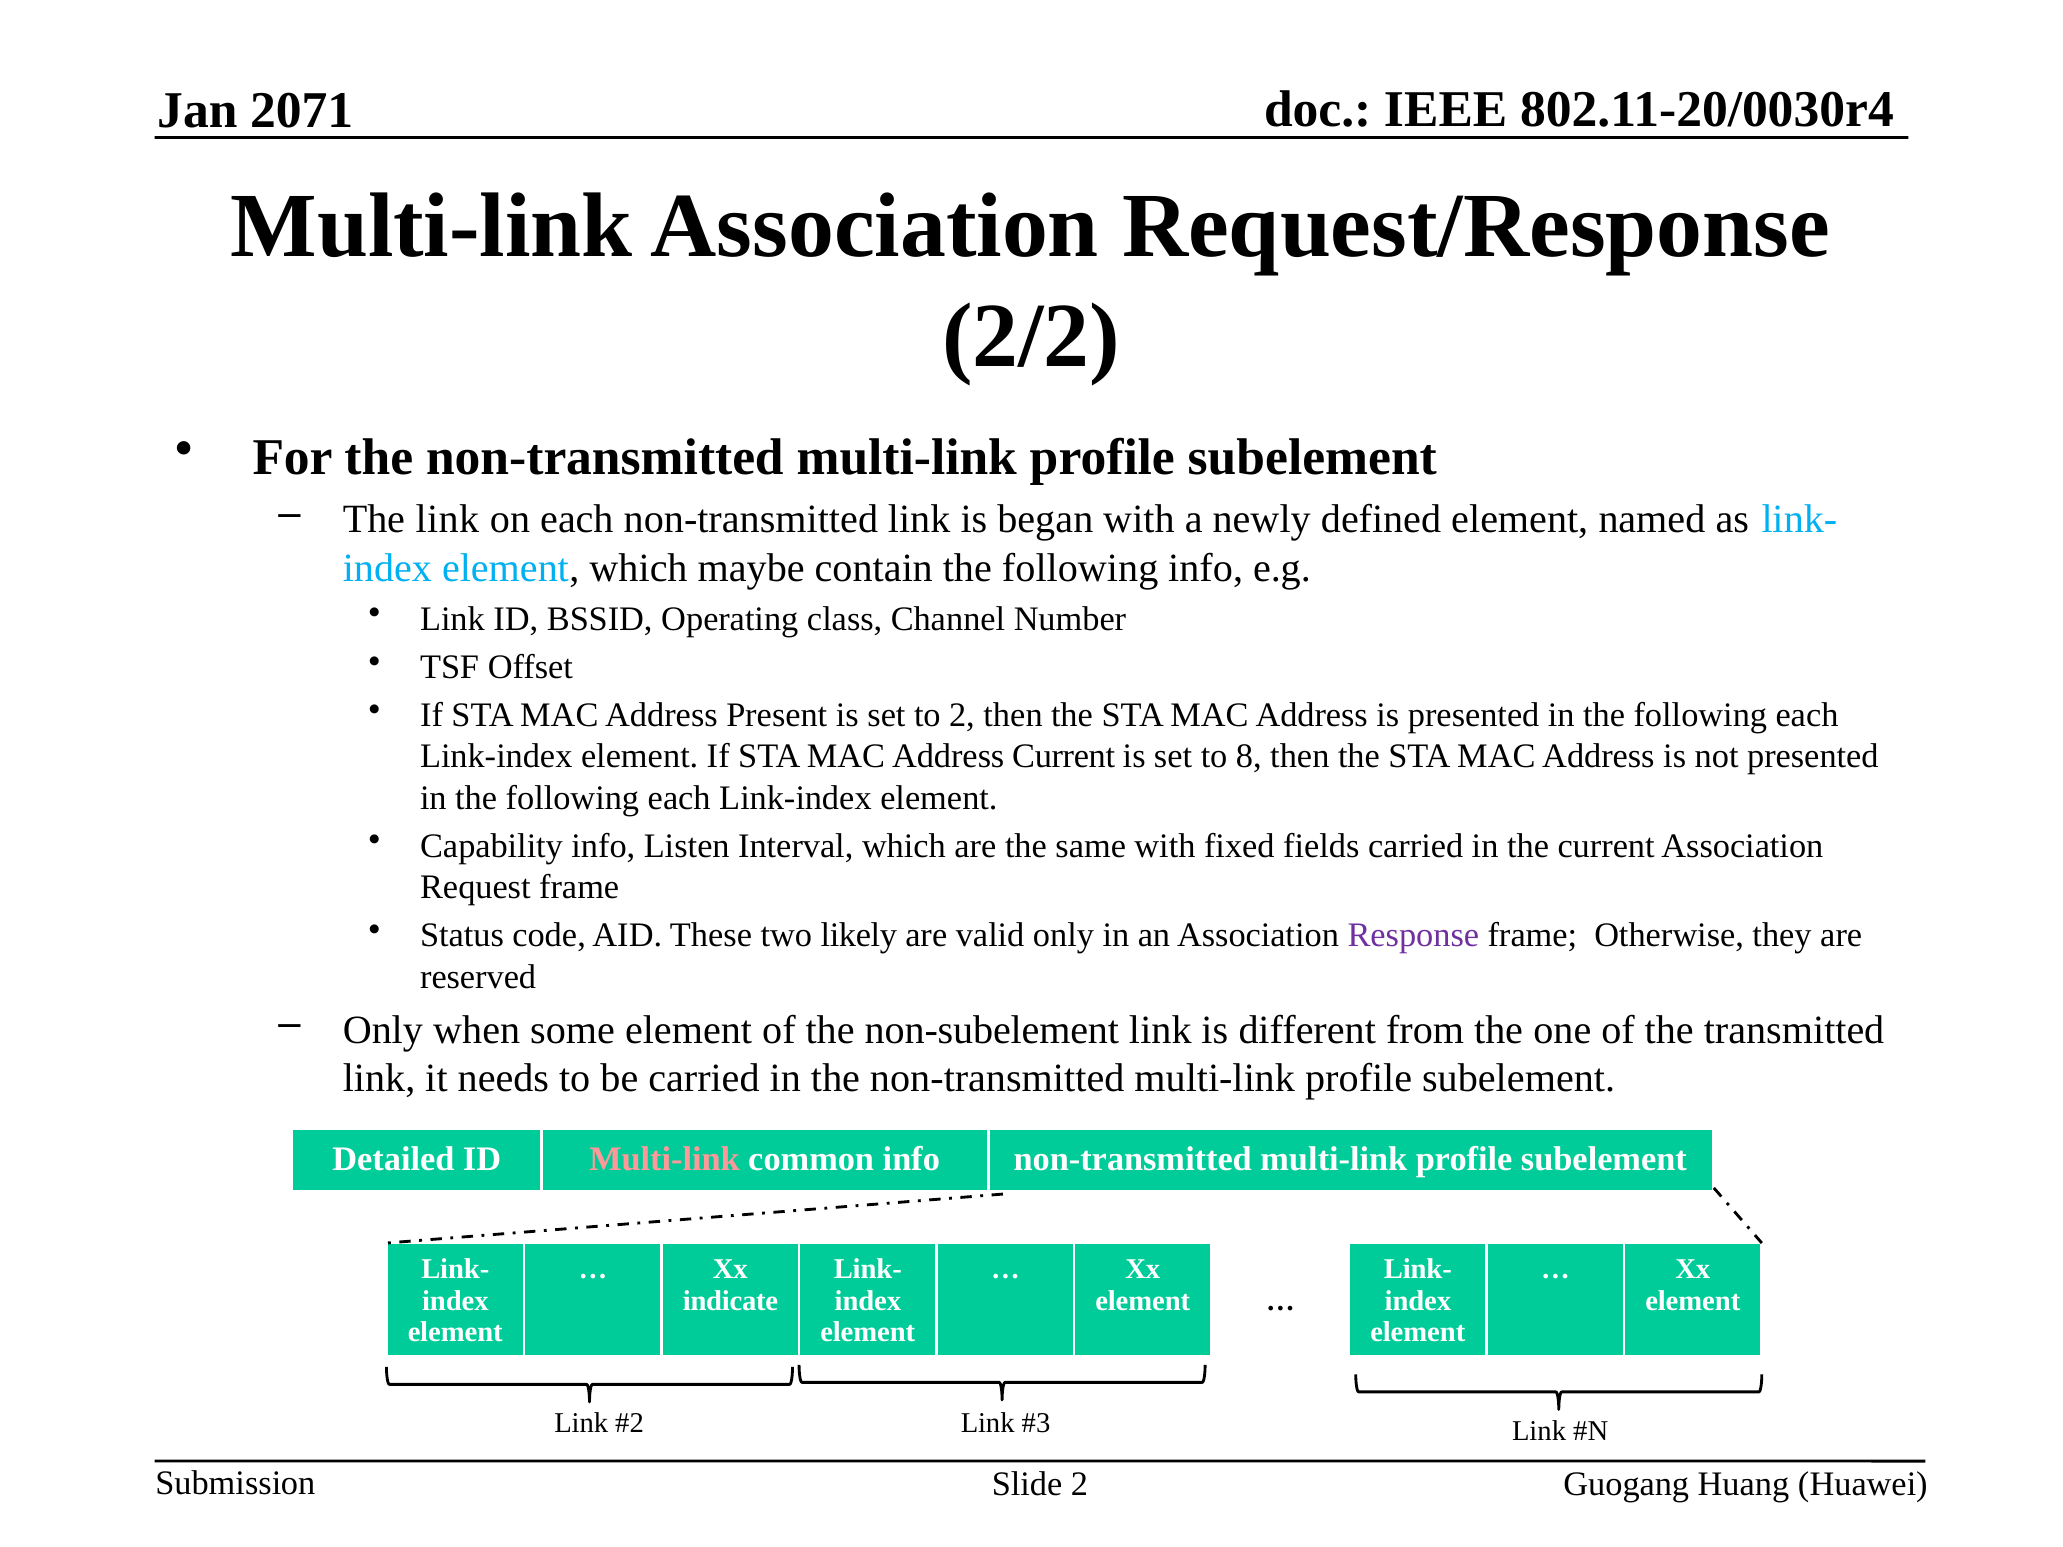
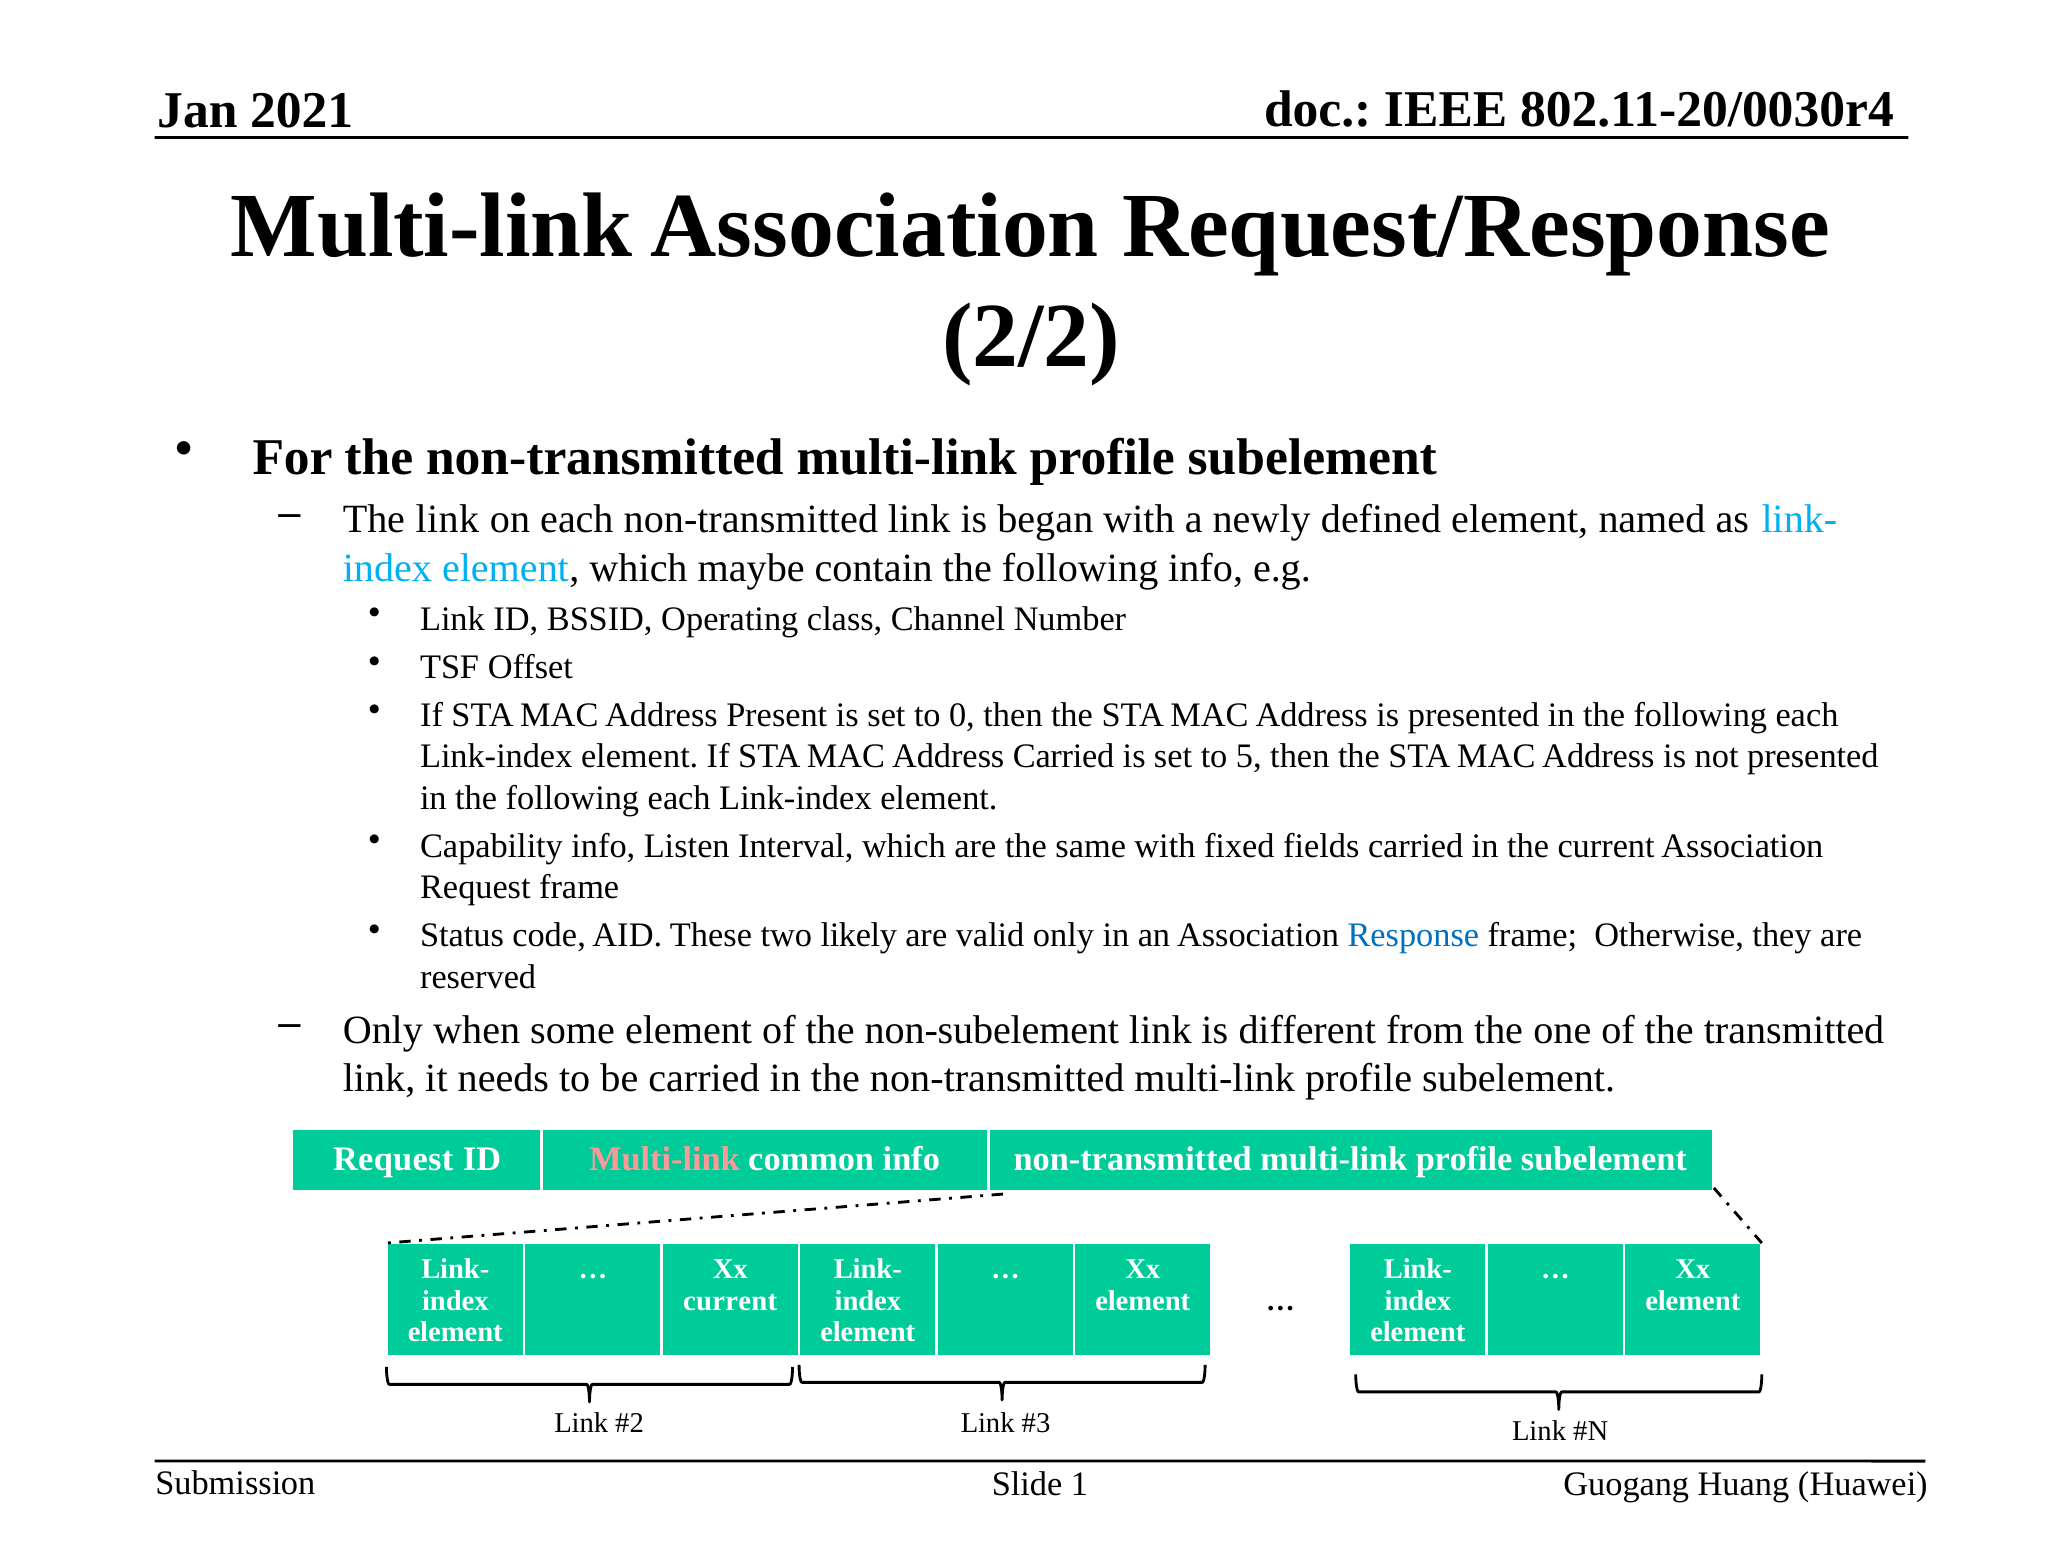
2071: 2071 -> 2021 (302, 110)
to 2: 2 -> 0 (962, 716)
Address Current: Current -> Carried (1064, 757)
8: 8 -> 5 (1249, 757)
Response colour: purple -> blue (1413, 936)
Detailed: Detailed -> Request (393, 1159)
indicate: indicate -> current (730, 1301)
Slide 2: 2 -> 1 (1080, 1484)
